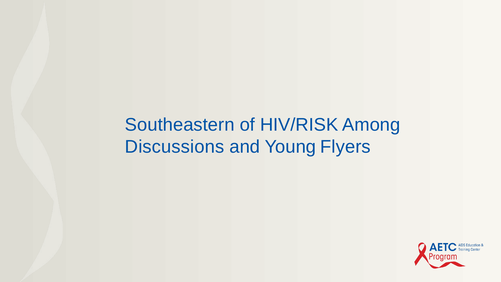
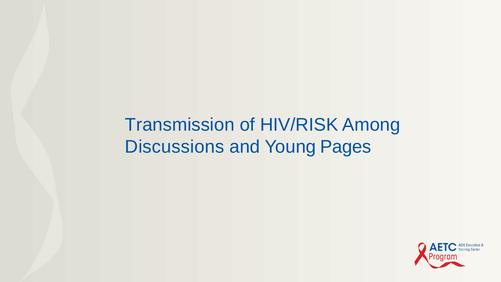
Southeastern: Southeastern -> Transmission (180, 125)
Flyers: Flyers -> Pages (346, 147)
